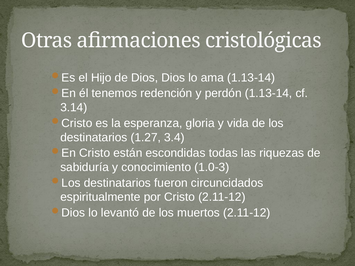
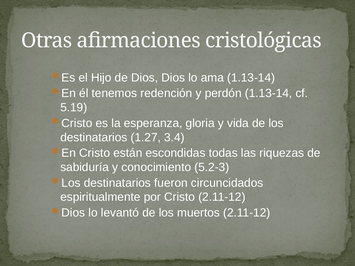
3.14: 3.14 -> 5.19 (74, 108)
1.0-3: 1.0-3 -> 5.2-3 (212, 167)
